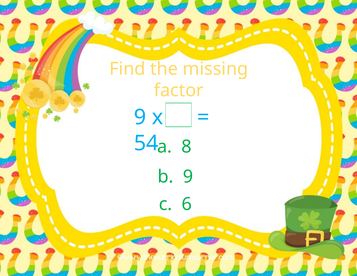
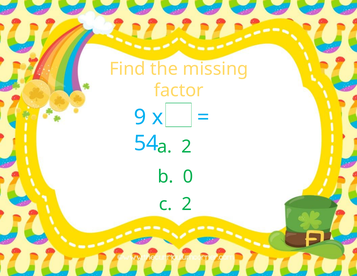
a 8: 8 -> 2 (187, 147)
b 9: 9 -> 0 (188, 177)
c 6: 6 -> 2 (187, 204)
